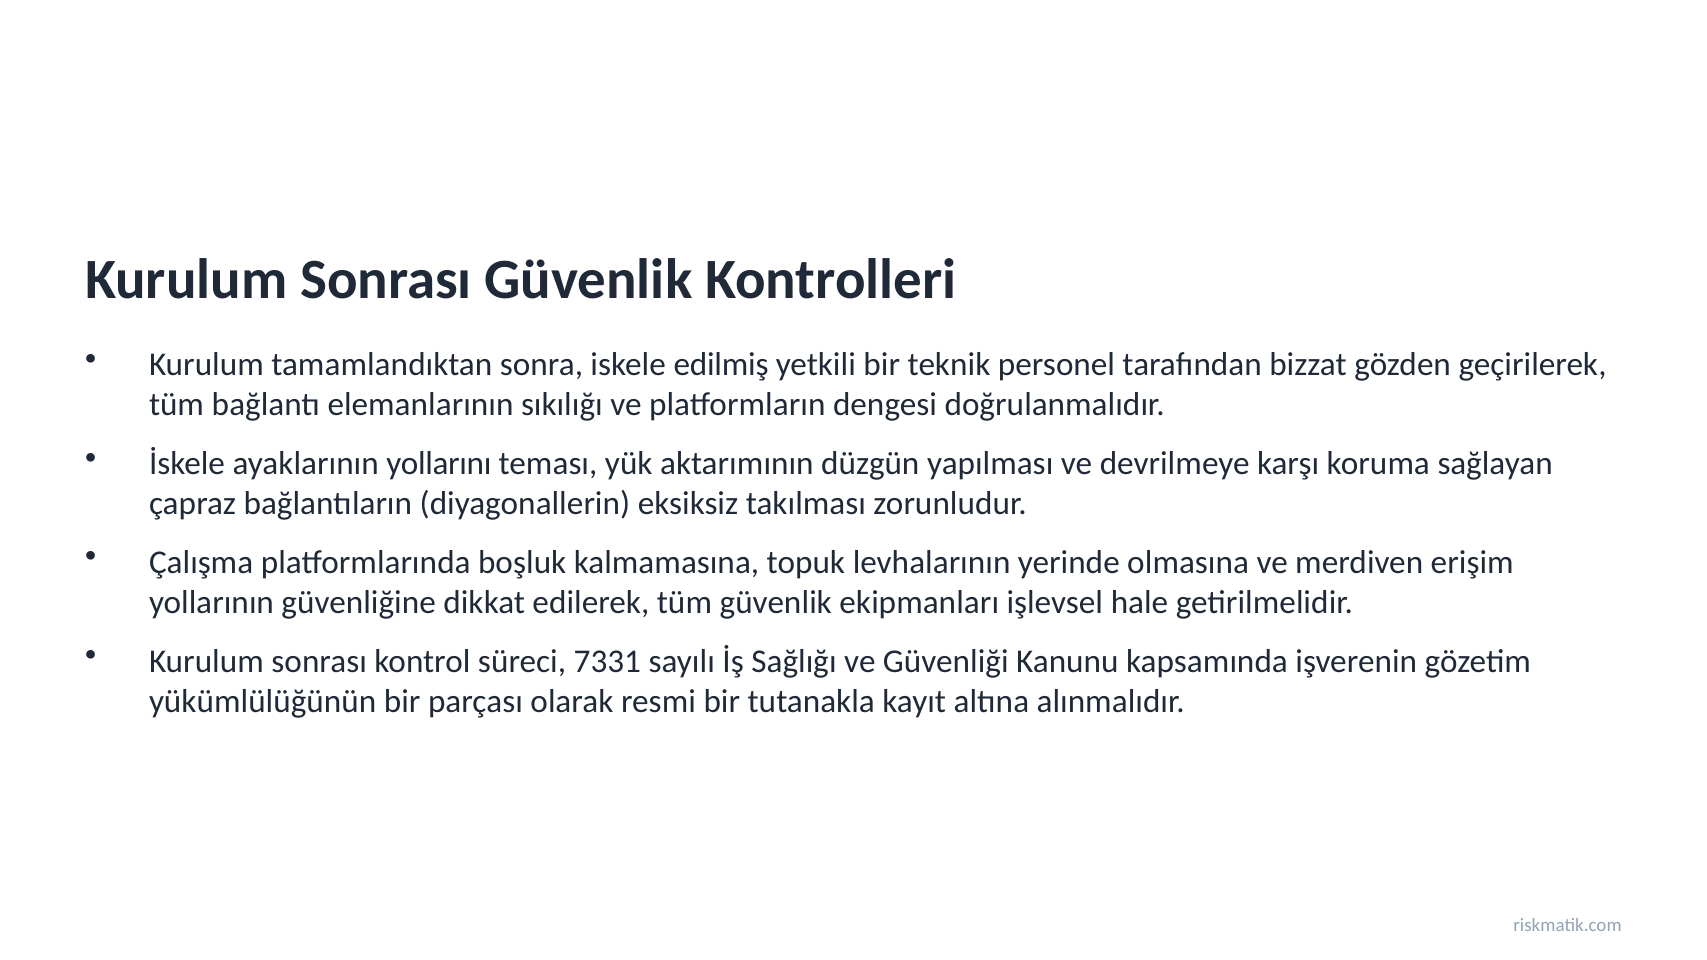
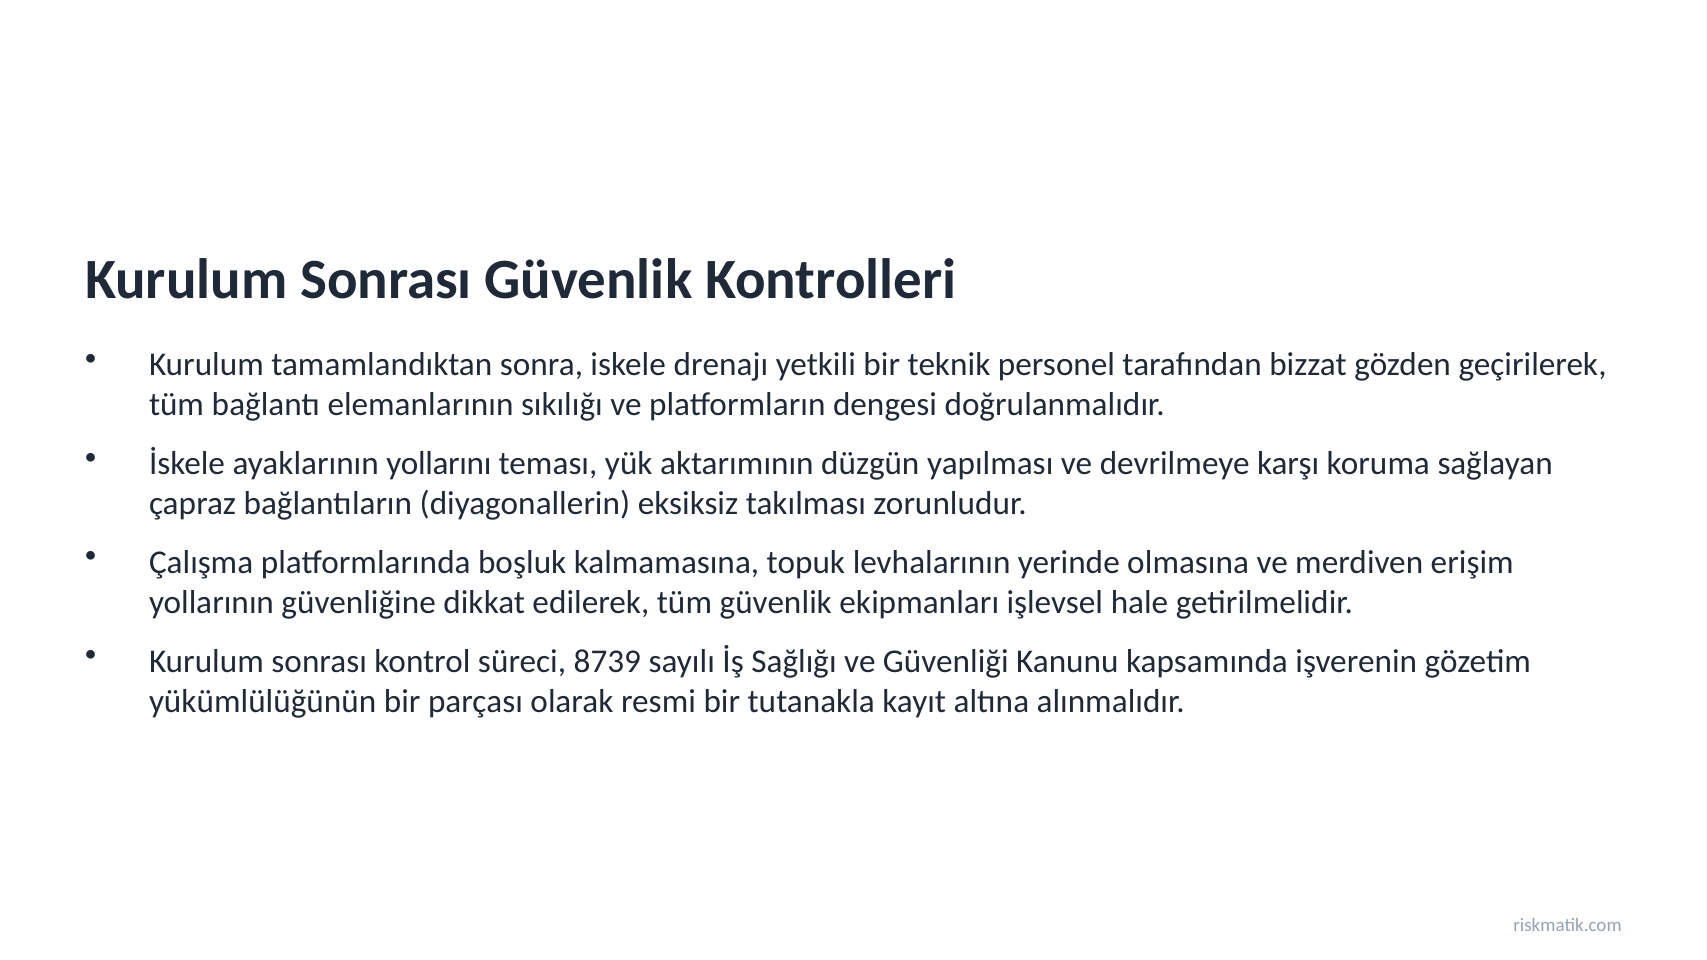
edilmiş: edilmiş -> drenajı (721, 365)
7331: 7331 -> 8739 (607, 661)
